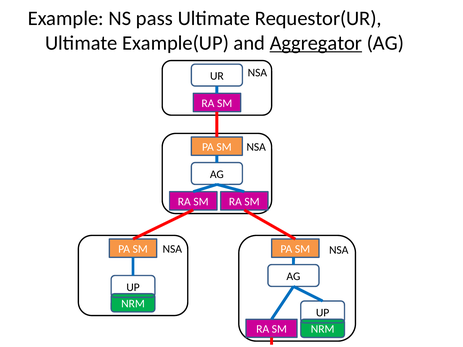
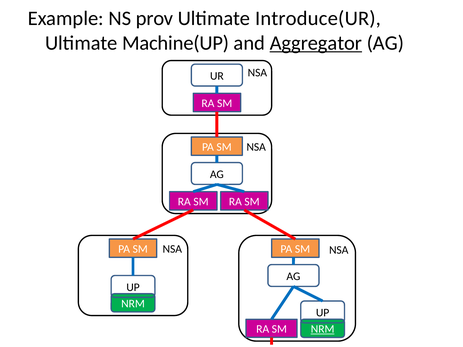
pass: pass -> prov (155, 18)
Requestor(UR: Requestor(UR -> Introduce(UR (318, 18)
Example(UP: Example(UP -> Machine(UP (176, 43)
NRM underline: none -> present (323, 329)
